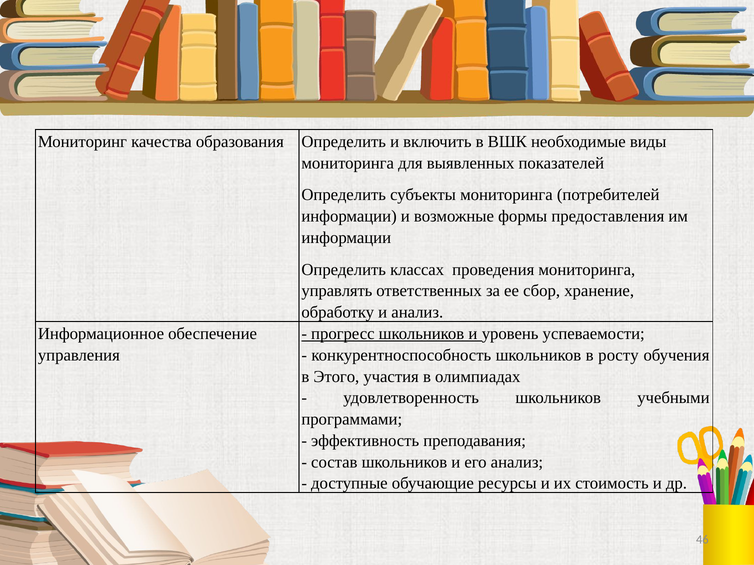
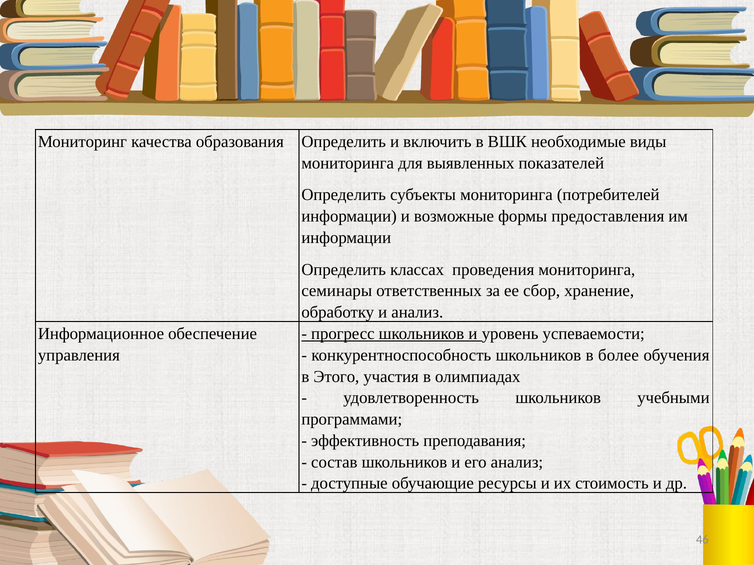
управлять: управлять -> семинары (337, 291)
росту: росту -> более (618, 355)
